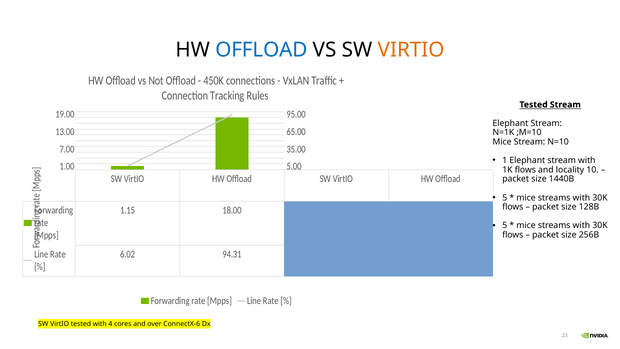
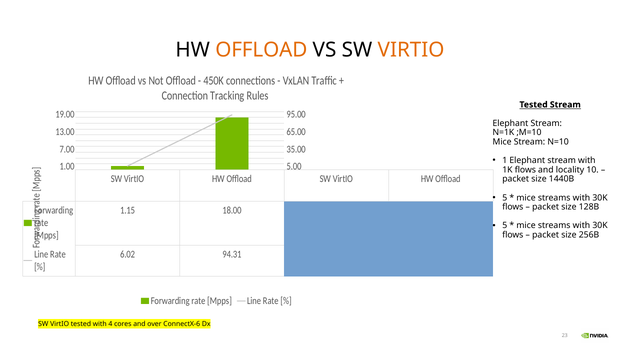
OFFLOAD colour: blue -> orange (261, 50)
